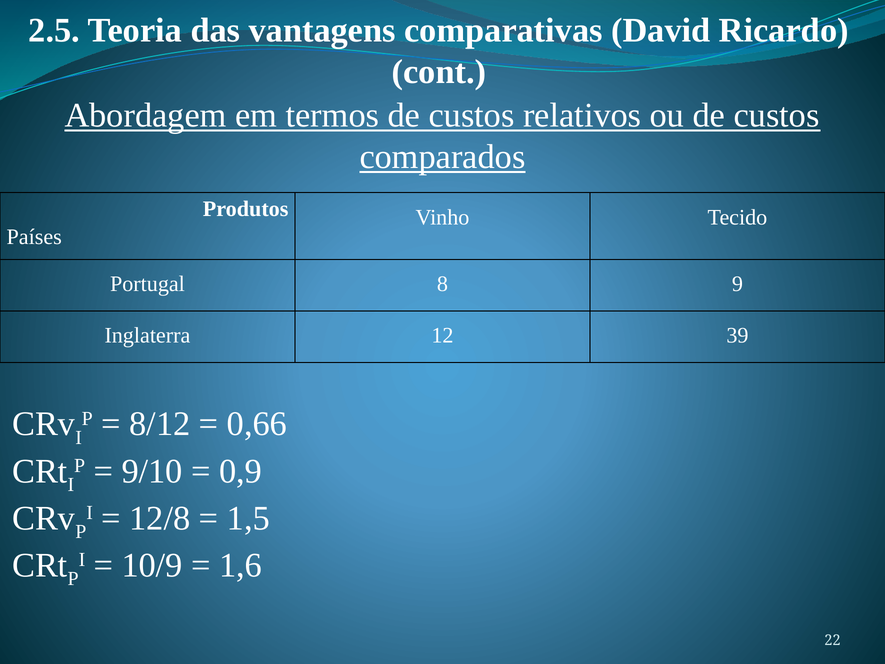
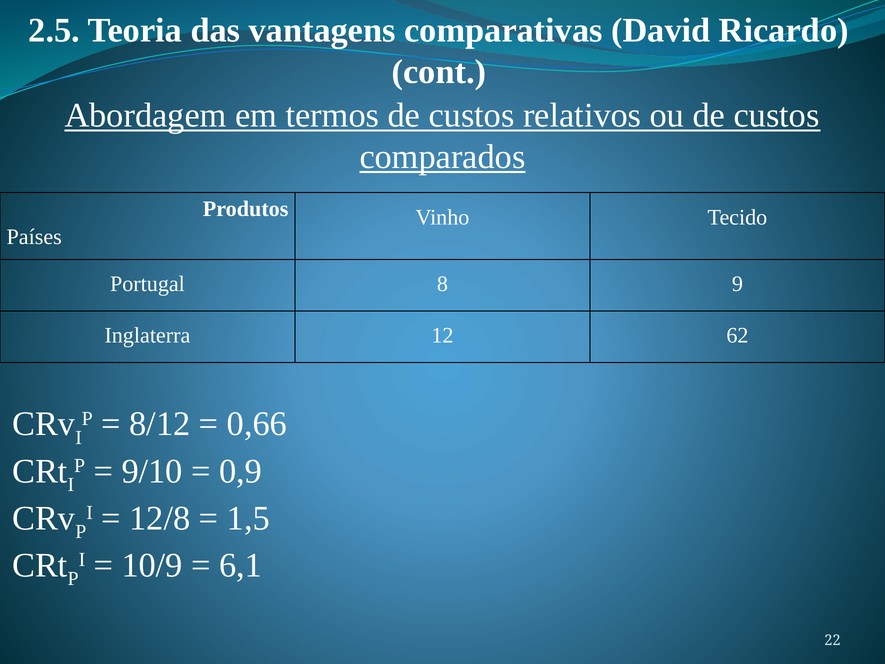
39: 39 -> 62 (737, 335)
1,6: 1,6 -> 6,1 (241, 565)
